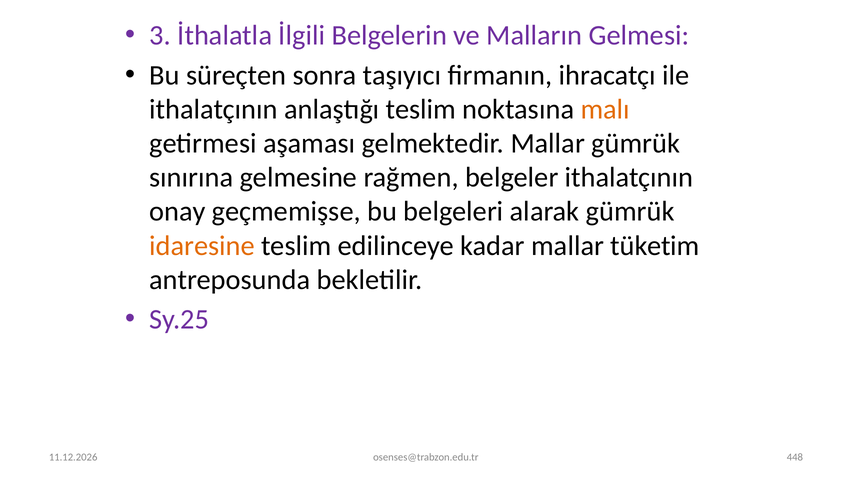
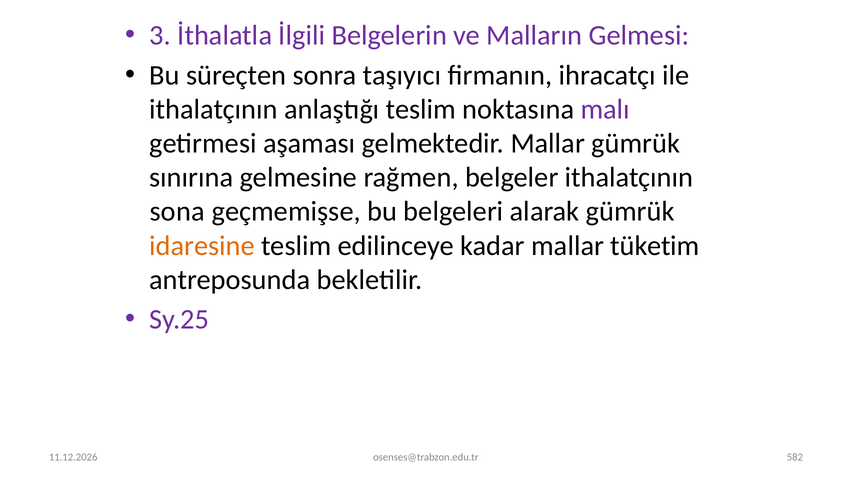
malı colour: orange -> purple (605, 109)
onay: onay -> sona (177, 212)
448: 448 -> 582 (795, 458)
